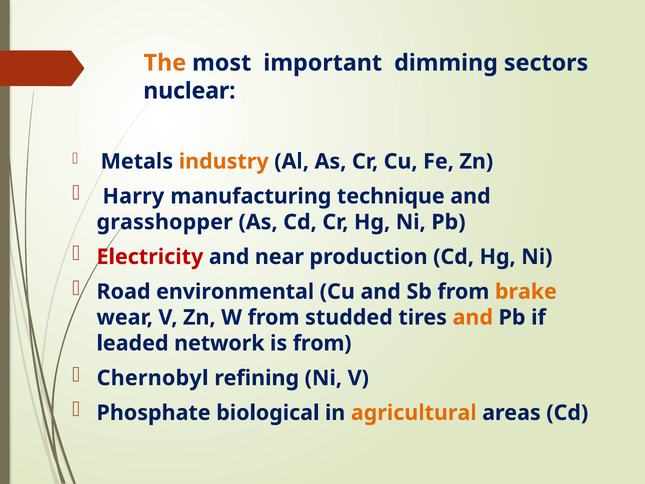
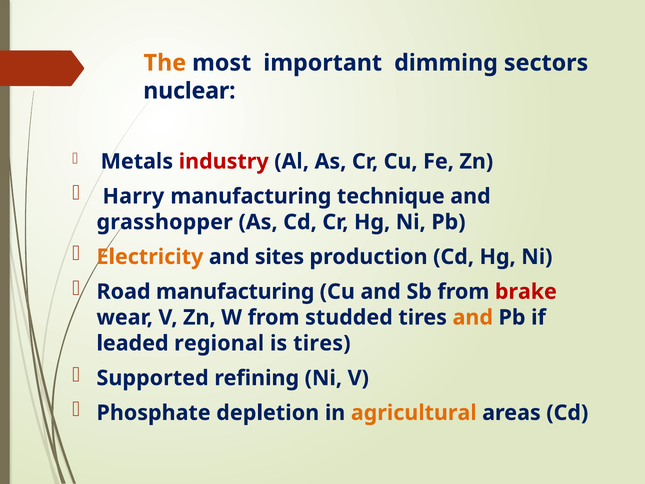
industry colour: orange -> red (224, 161)
Electricity colour: red -> orange (150, 257)
near: near -> sites (280, 257)
Road environmental: environmental -> manufacturing (235, 292)
brake colour: orange -> red (526, 292)
network: network -> regional (219, 343)
is from: from -> tires (322, 343)
Chernobyl: Chernobyl -> Supported (153, 378)
biological: biological -> depletion (268, 413)
